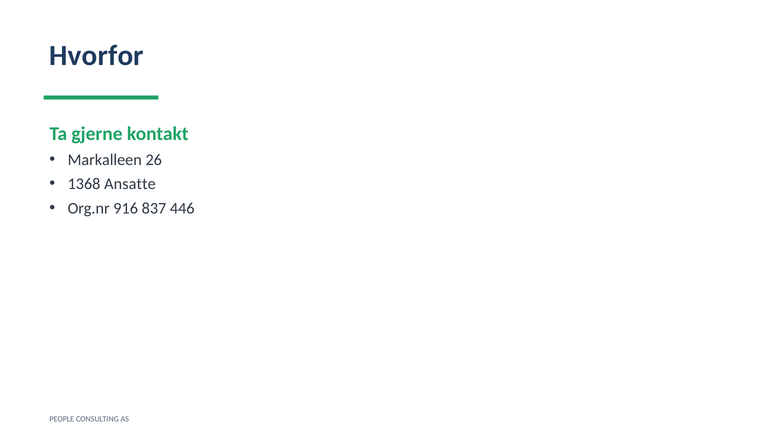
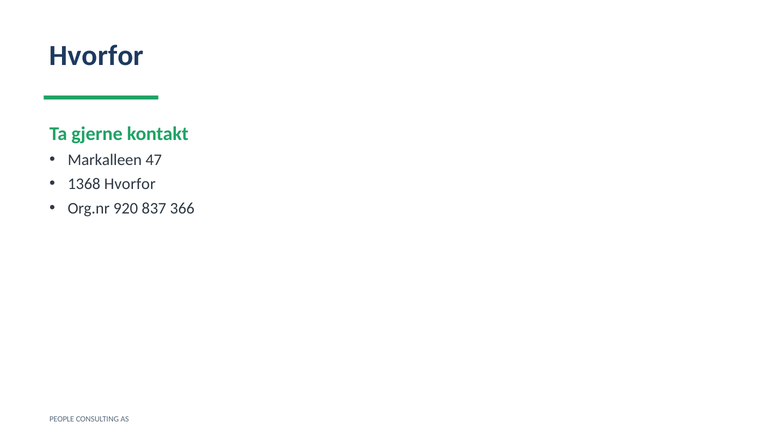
26: 26 -> 47 (154, 160)
1368 Ansatte: Ansatte -> Hvorfor (130, 184)
916: 916 -> 920 (126, 208)
446: 446 -> 366 (182, 208)
